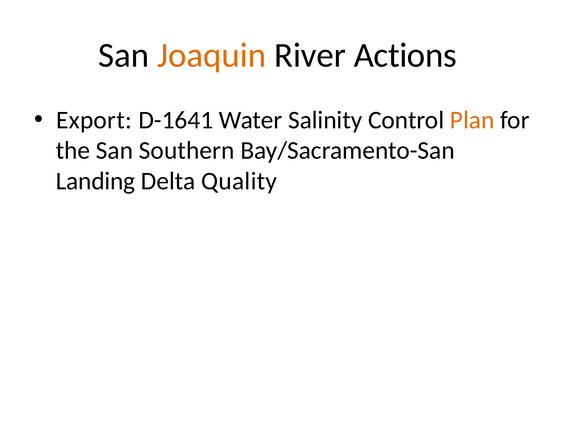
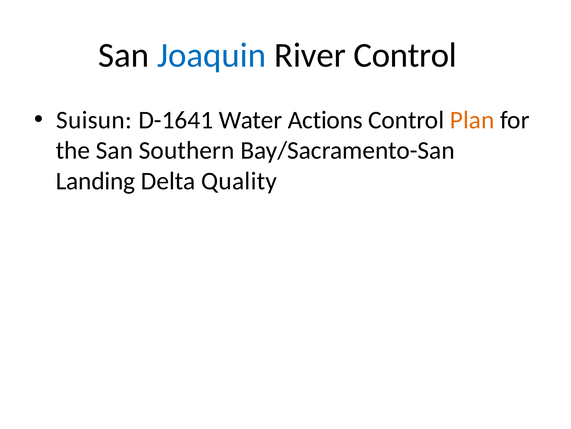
Joaquin colour: orange -> blue (212, 55)
River Actions: Actions -> Control (405, 55)
Export: Export -> Suisun (94, 120)
Salinity: Salinity -> Actions (325, 120)
